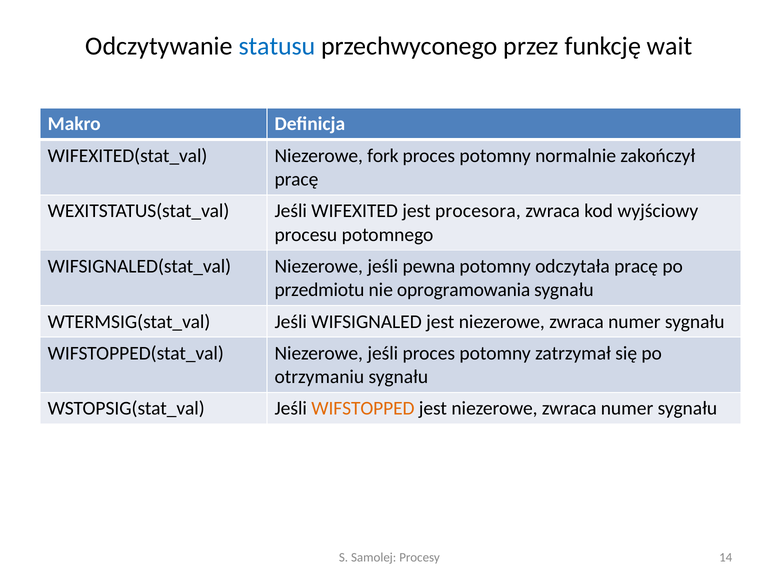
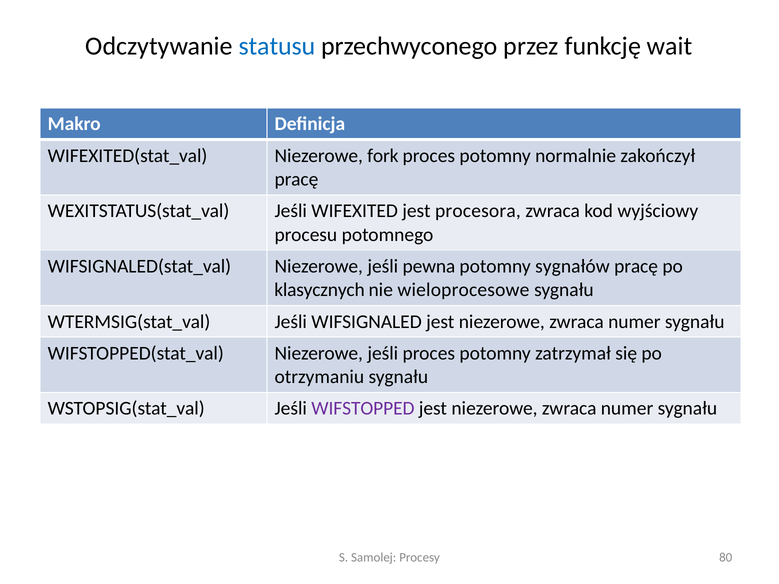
odczytała: odczytała -> sygnałów (572, 266)
przedmiotu: przedmiotu -> klasycznych (319, 290)
oprogramowania: oprogramowania -> wieloprocesowe (463, 290)
WIFSTOPPED colour: orange -> purple (363, 409)
14: 14 -> 80 (726, 558)
